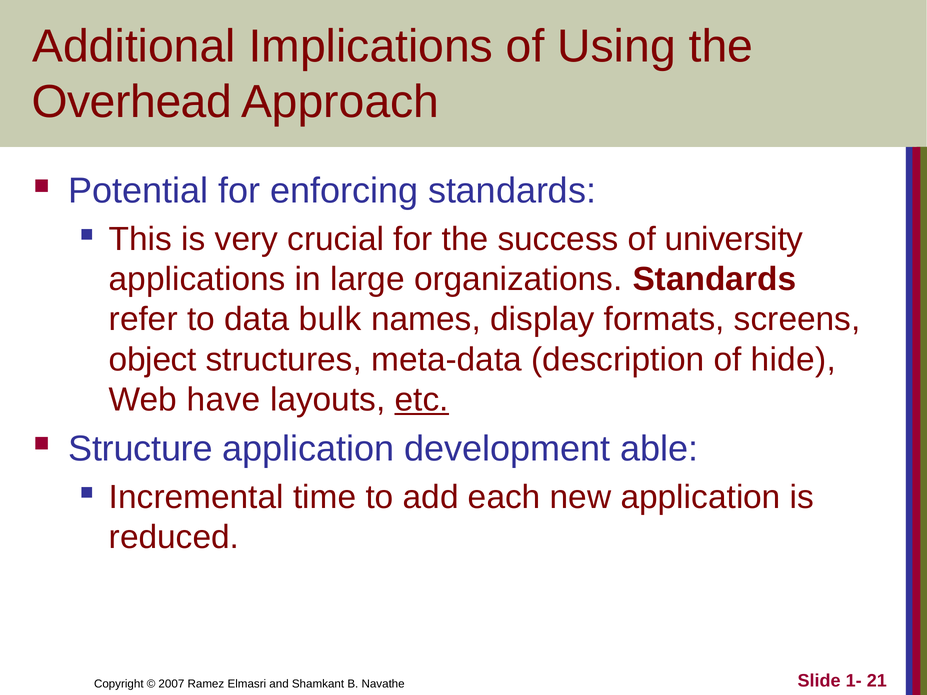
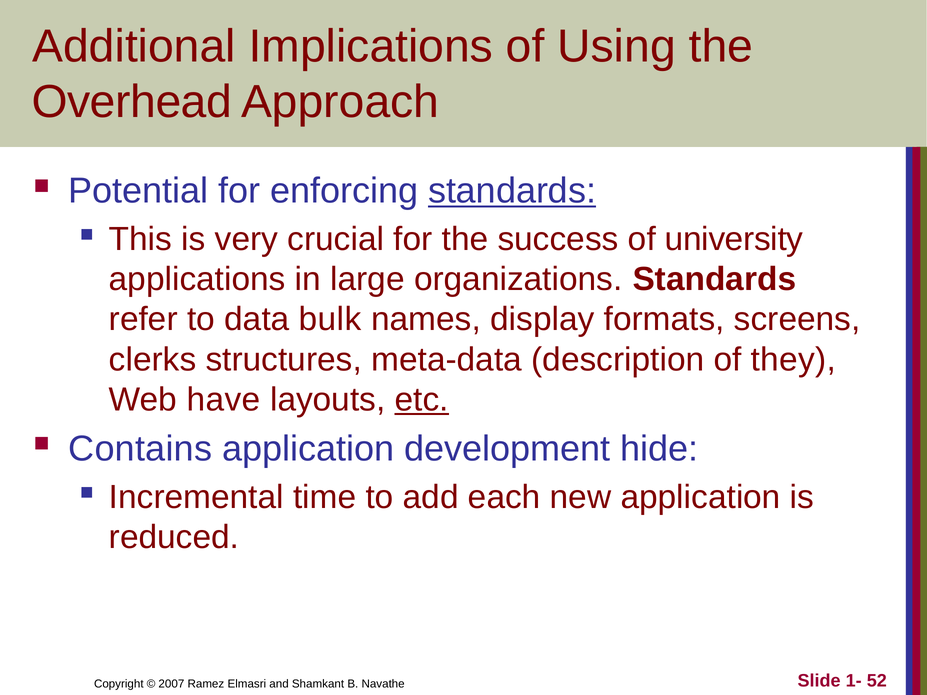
standards underline: none -> present (512, 191)
object: object -> clerks (153, 360)
hide: hide -> they (793, 360)
Structure: Structure -> Contains (140, 449)
able: able -> hide (659, 449)
21: 21 -> 52 (877, 681)
